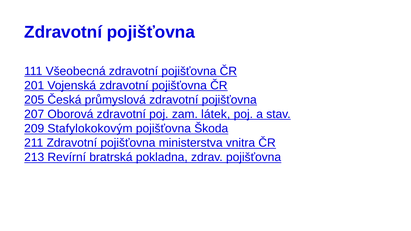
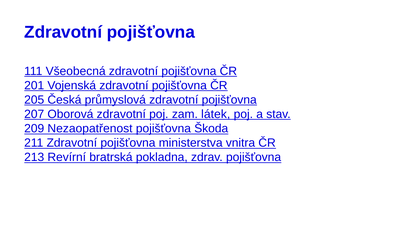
Stafylokokovým: Stafylokokovým -> Nezaopatřenost (90, 129)
